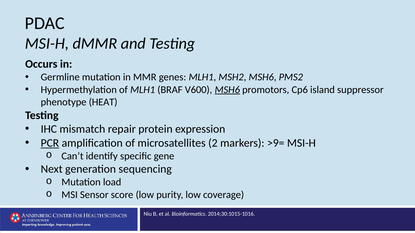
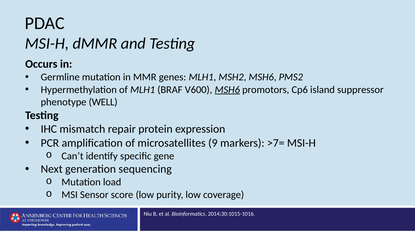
HEAT: HEAT -> WELL (103, 102)
PCR underline: present -> none (50, 143)
2: 2 -> 9 (213, 143)
>9=: >9= -> >7= (276, 143)
